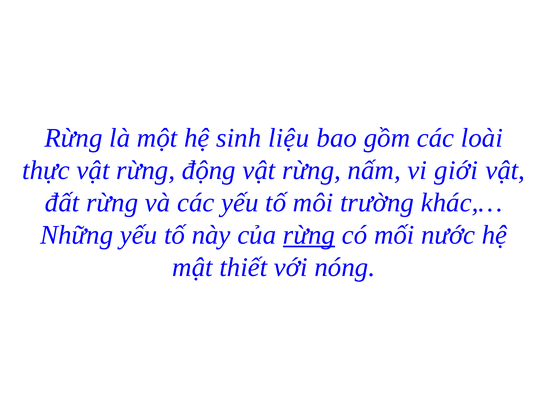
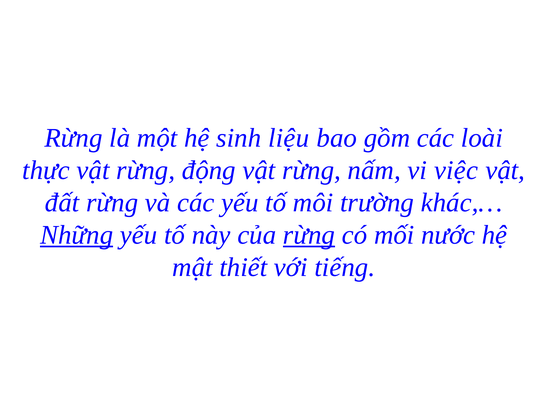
giới: giới -> việc (456, 170)
Những underline: none -> present (77, 235)
nóng: nóng -> tiếng (345, 267)
